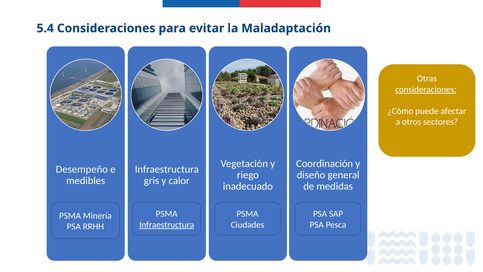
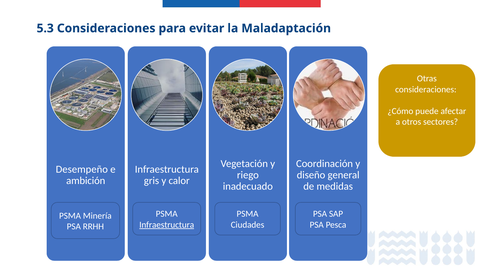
5.4: 5.4 -> 5.3 (45, 28)
consideraciones underline: present -> none (426, 89)
medibles: medibles -> ambición (86, 180)
